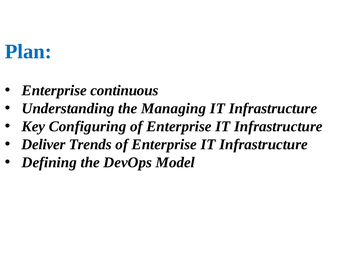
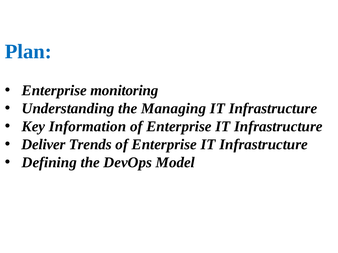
continuous: continuous -> monitoring (124, 91)
Configuring: Configuring -> Information (88, 127)
